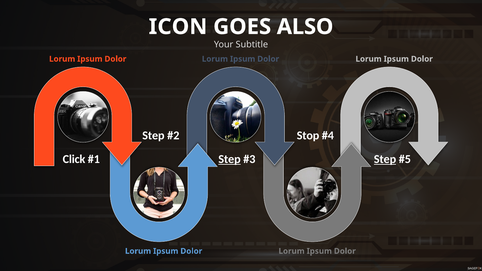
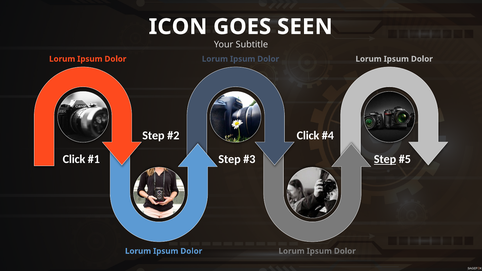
ALSO: ALSO -> SEEN (305, 27)
Stop: Stop -> Click (308, 135)
Step underline: present -> none (229, 159)
